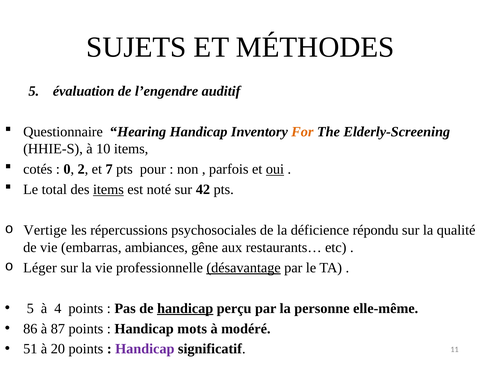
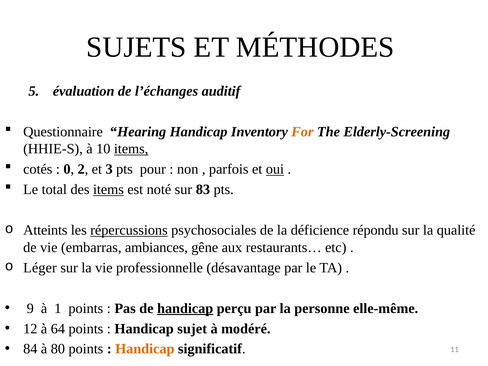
l’engendre: l’engendre -> l’échanges (167, 91)
items underline: none -> present (131, 149)
7: 7 -> 3 (109, 169)
42: 42 -> 83 (203, 190)
Vertige: Vertige -> Atteints (45, 230)
répercussions underline: none -> present (129, 230)
désavantage underline: present -> none (244, 268)
5: 5 -> 9 (30, 308)
4: 4 -> 1 (58, 308)
86: 86 -> 12 (30, 329)
87: 87 -> 64 (58, 329)
mots: mots -> sujet (192, 329)
51: 51 -> 84 (30, 349)
20: 20 -> 80 (58, 349)
Handicap colour: purple -> orange (145, 349)
